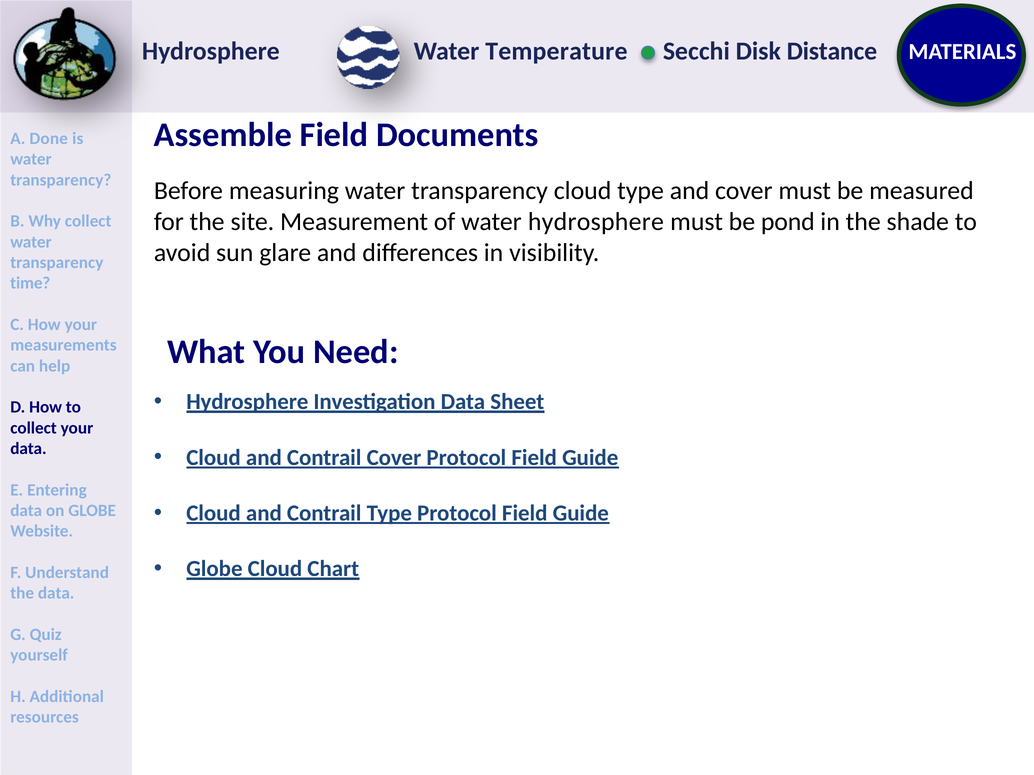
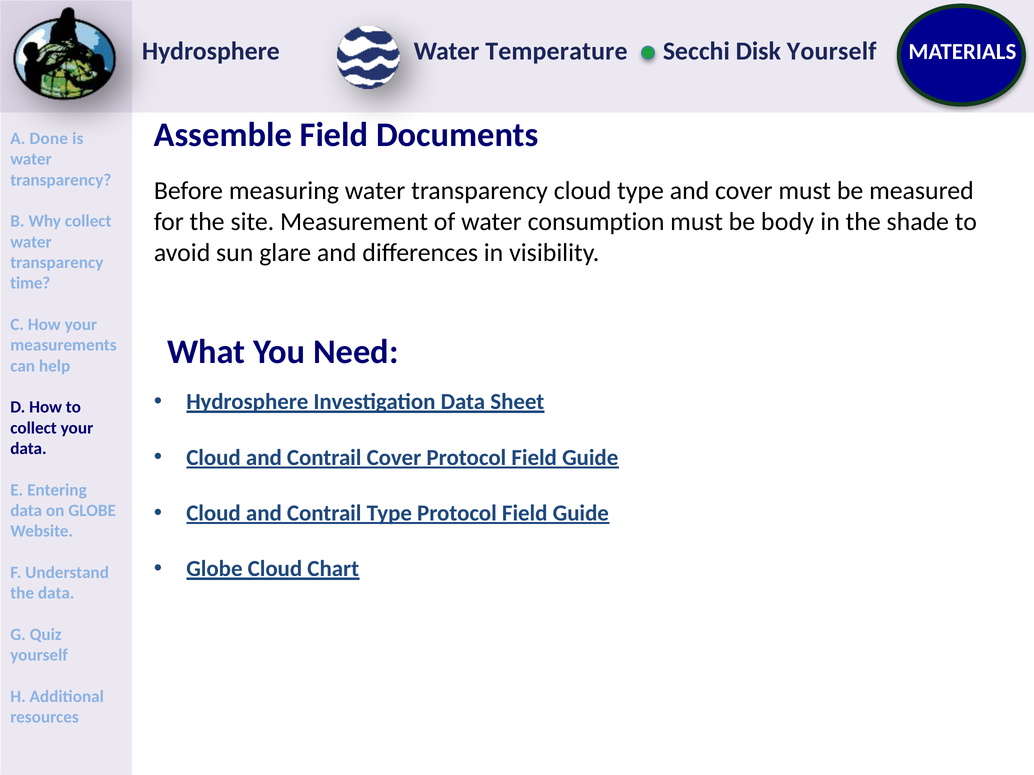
Distance: Distance -> Yourself (832, 51)
water hydrosphere: hydrosphere -> consumption (596, 222)
pond: pond -> body (788, 222)
